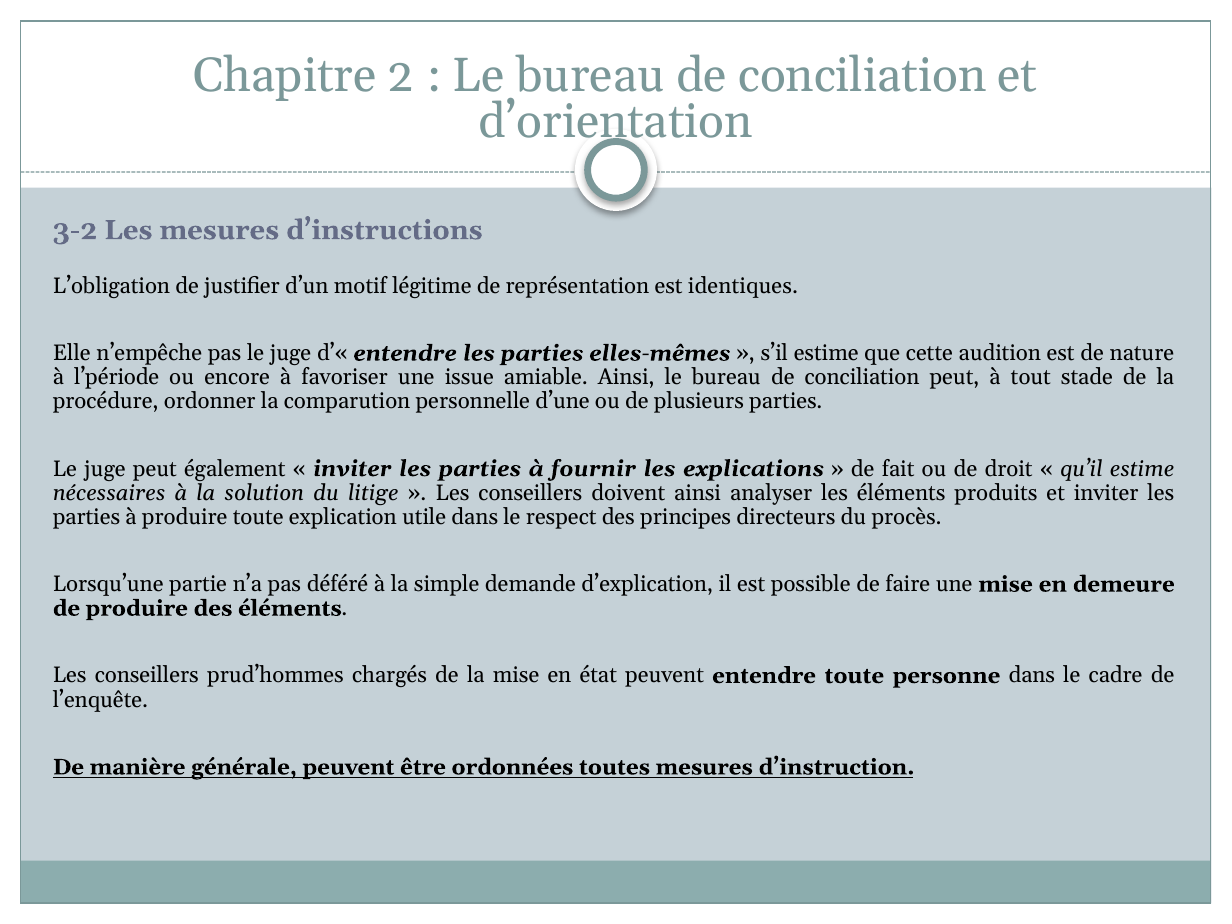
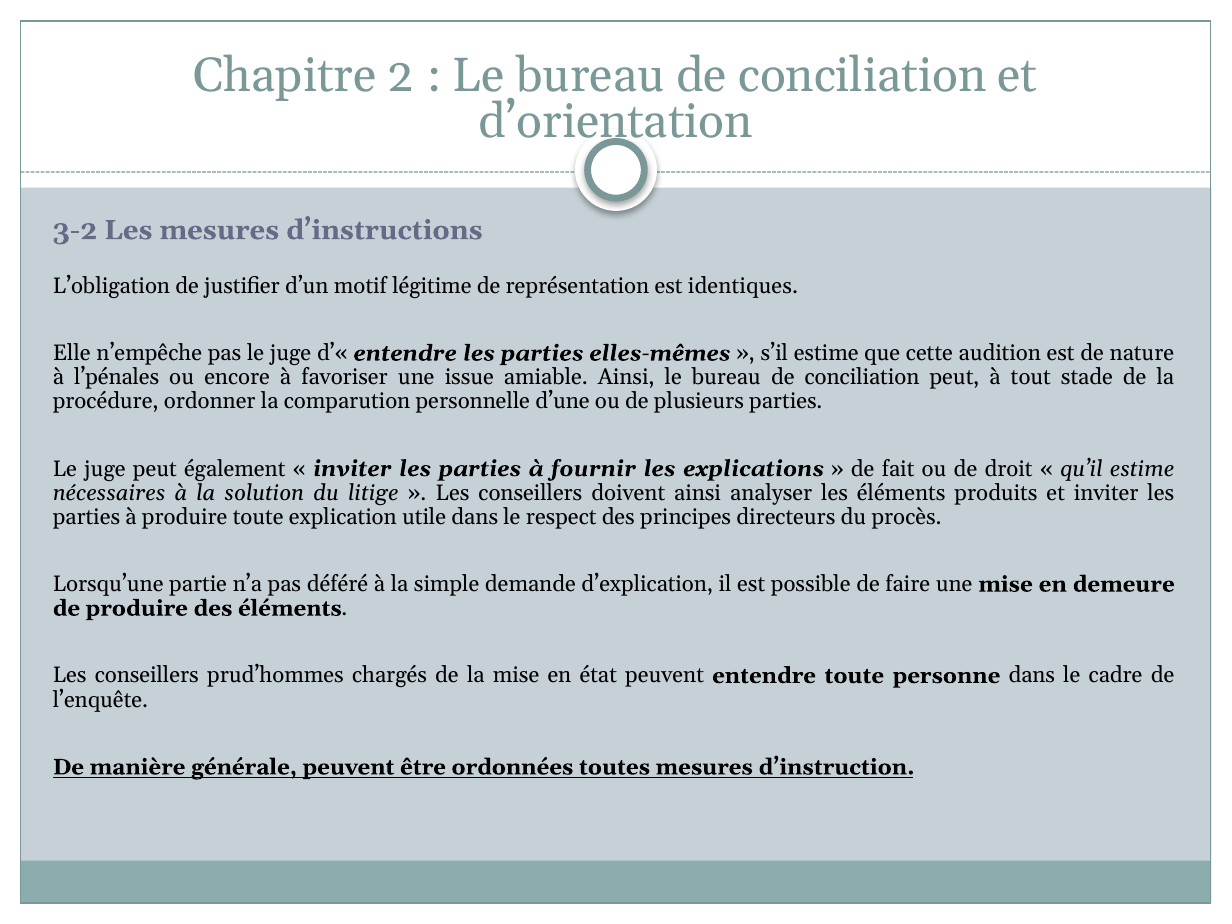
l’période: l’période -> l’pénales (117, 377)
